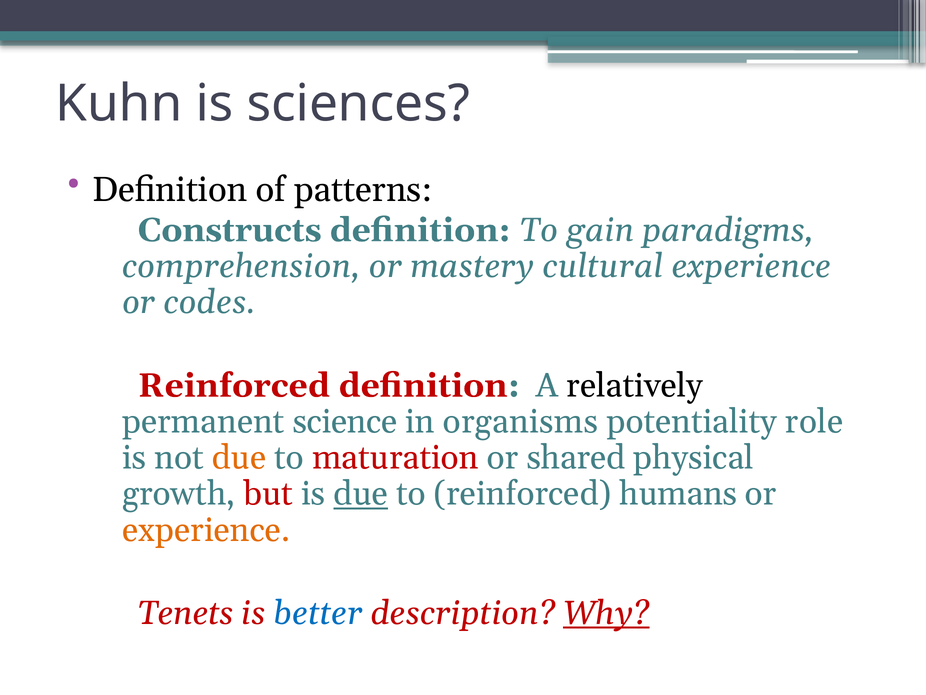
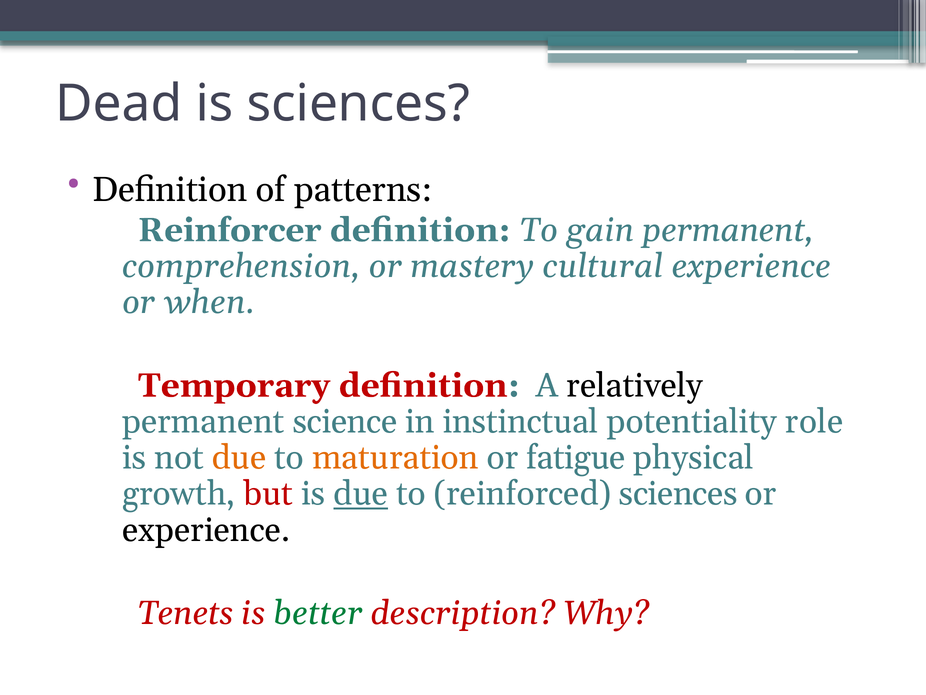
Kuhn: Kuhn -> Dead (119, 104)
Constructs: Constructs -> Reinforcer (230, 230)
gain paradigms: paradigms -> permanent (728, 230)
codes: codes -> when (209, 302)
Reinforced: Reinforced -> Temporary (234, 385)
organisms: organisms -> instinctual (521, 421)
maturation colour: red -> orange (395, 458)
shared: shared -> fatigue (576, 458)
reinforced humans: humans -> sciences (678, 494)
experience colour: orange -> black (206, 530)
better colour: blue -> green (318, 613)
Why underline: present -> none (606, 613)
